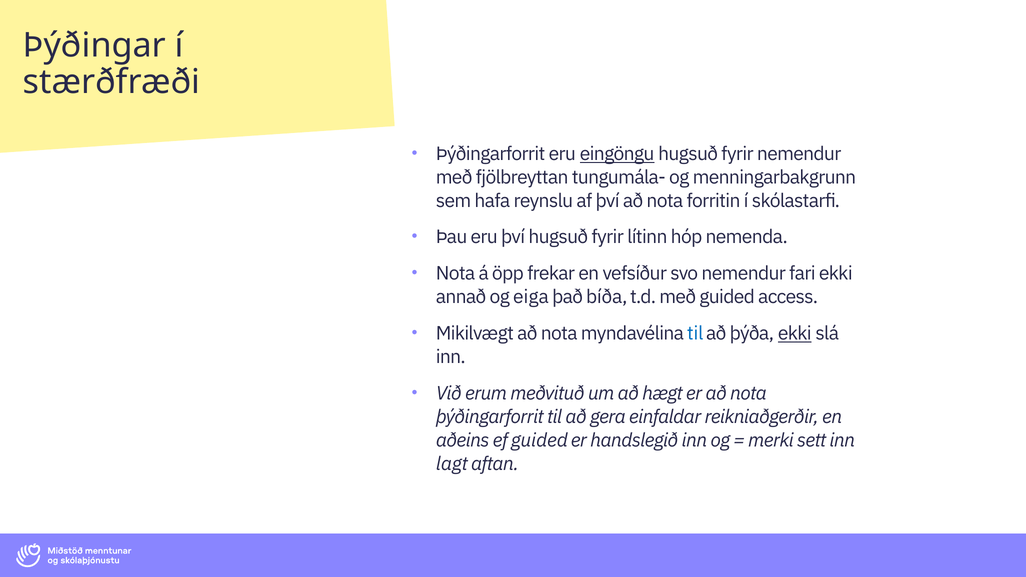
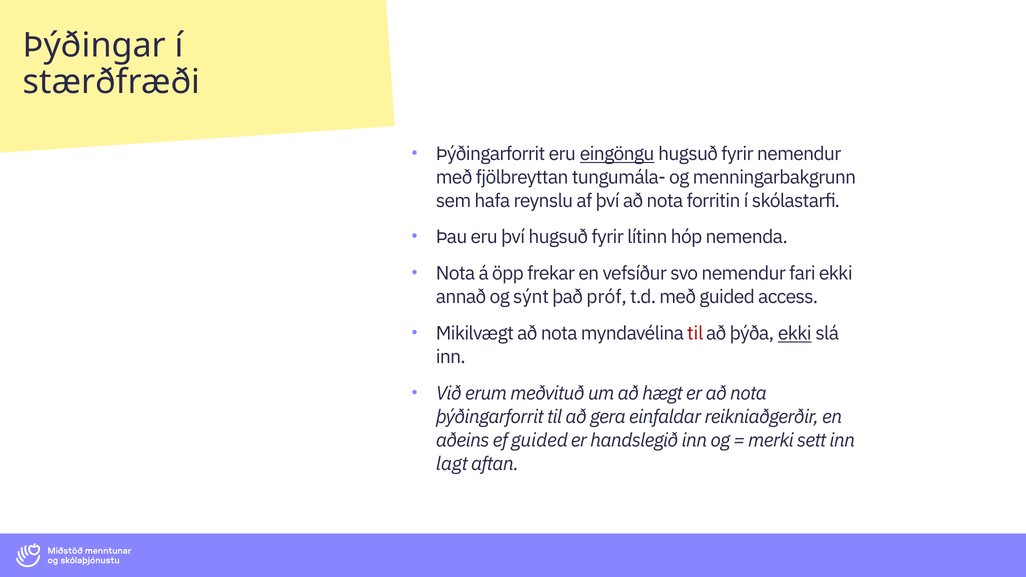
eiga: eiga -> sýnt (531, 297)
bíða: bíða -> próf (607, 297)
til colour: blue -> red (695, 333)
